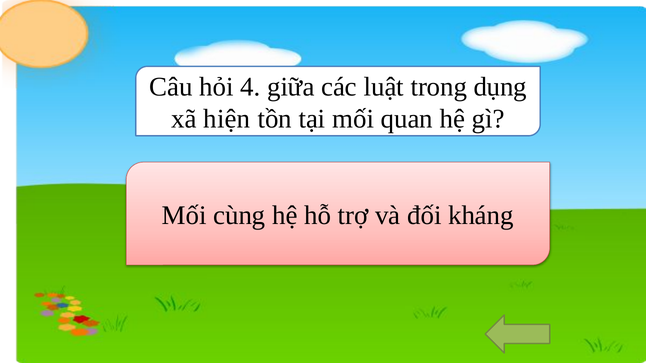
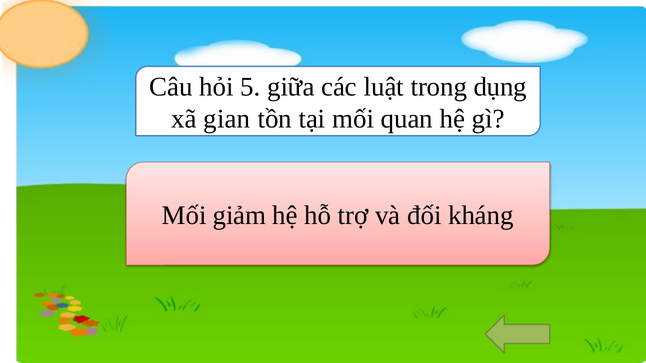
4: 4 -> 5 (250, 87)
hiện: hiện -> gian (227, 119)
cùng: cùng -> giảm (239, 216)
